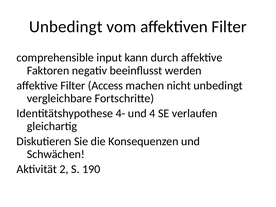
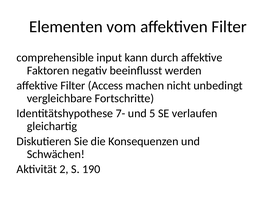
Unbedingt: Unbedingt -> Elementen (66, 27)
4-: 4- -> 7- (120, 113)
4: 4 -> 5 (152, 113)
